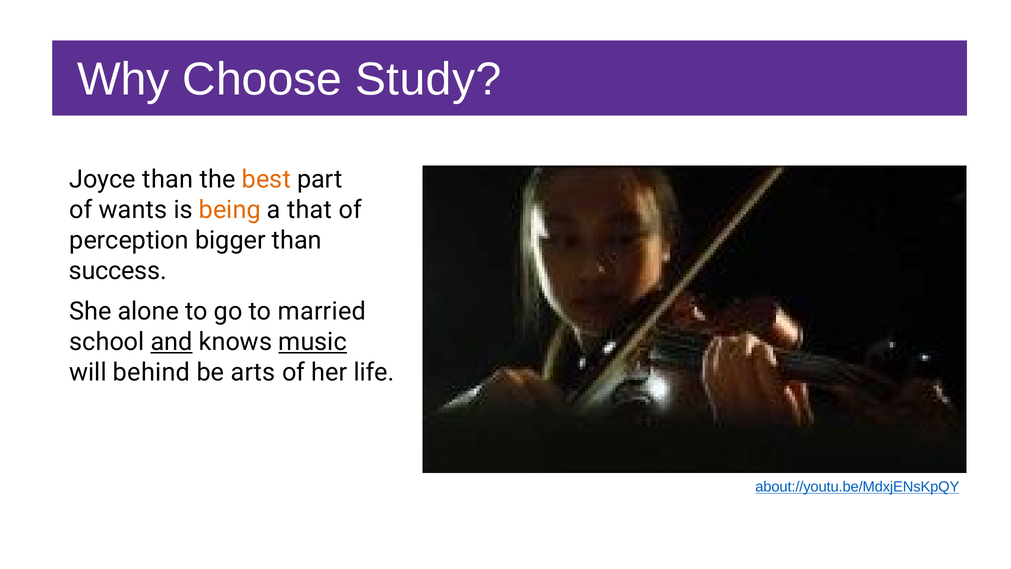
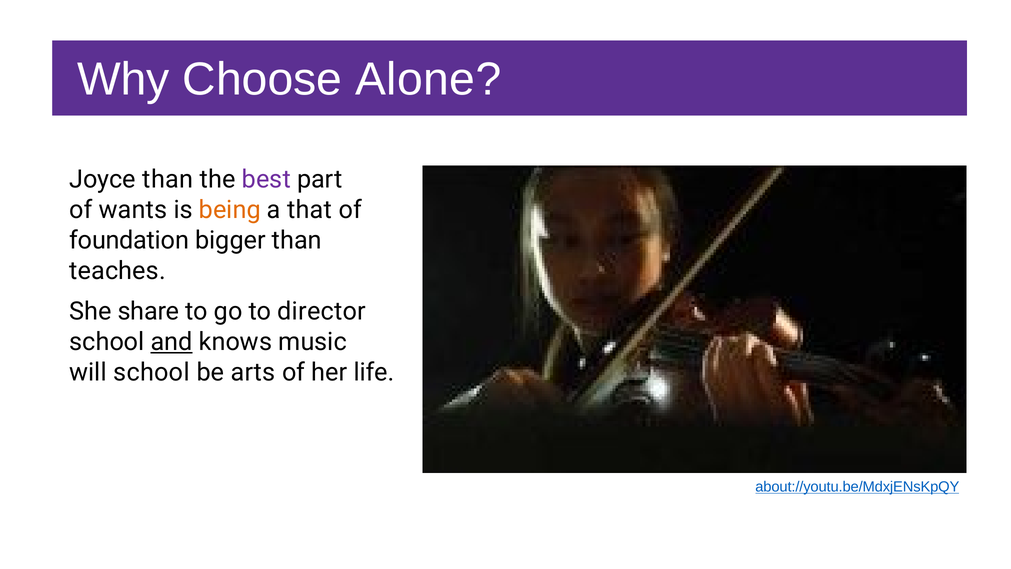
Study: Study -> Alone (428, 80)
best colour: orange -> purple (266, 180)
perception: perception -> foundation (129, 240)
success: success -> teaches (118, 271)
alone: alone -> share (148, 311)
married: married -> director (322, 311)
music underline: present -> none (313, 342)
will behind: behind -> school (152, 372)
